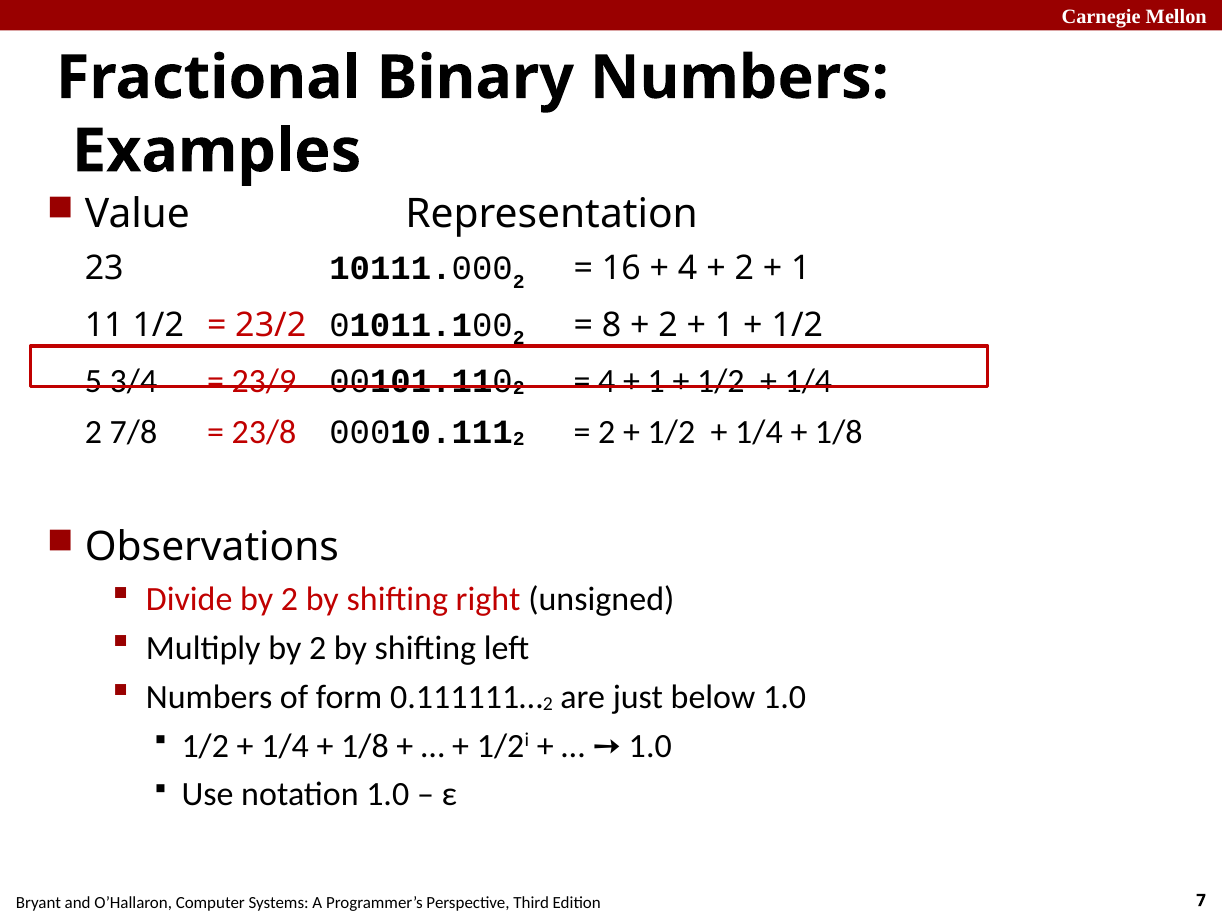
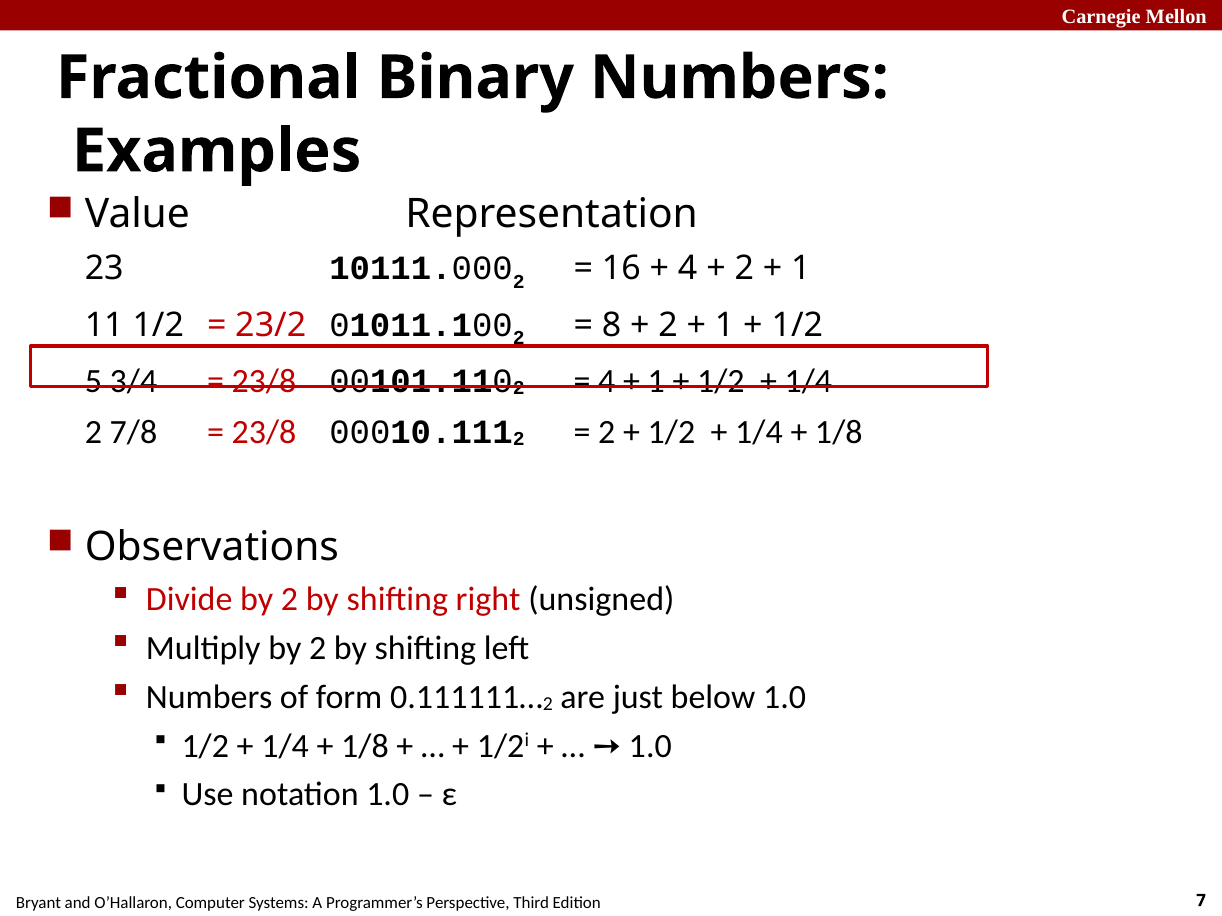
23/9: 23/9 -> 23/8 (264, 382)
